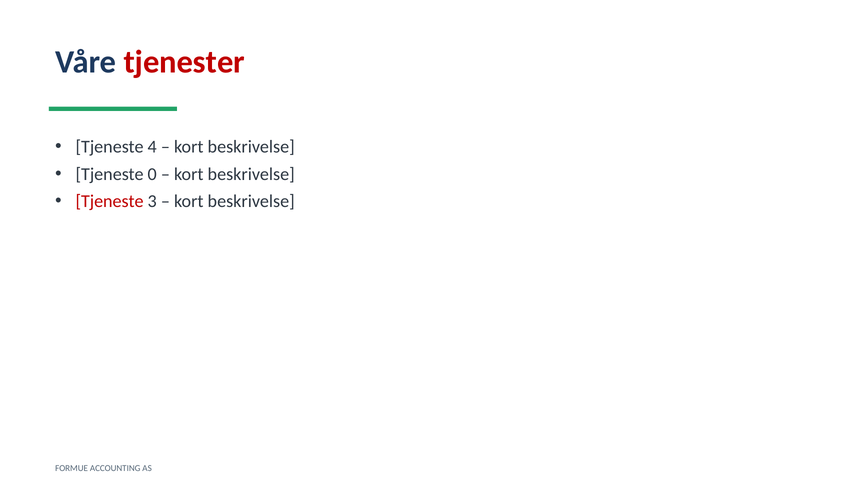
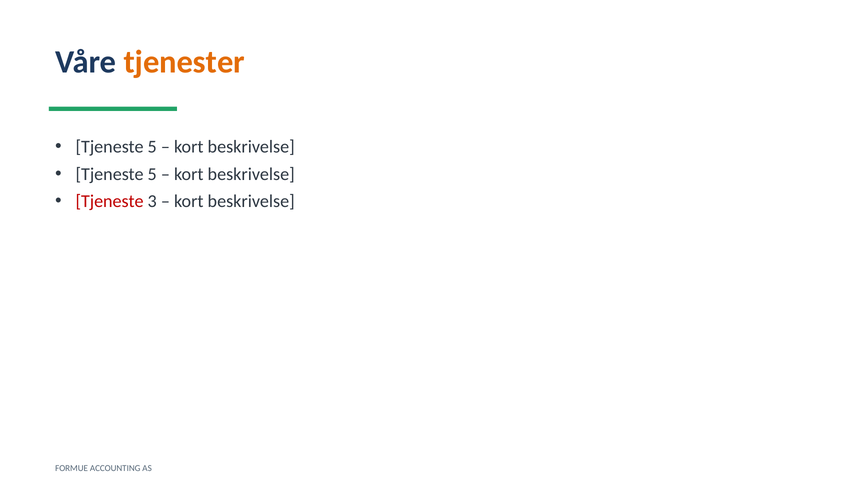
tjenester colour: red -> orange (184, 62)
4: 4 -> 5 (152, 147)
0: 0 -> 5 (152, 174)
